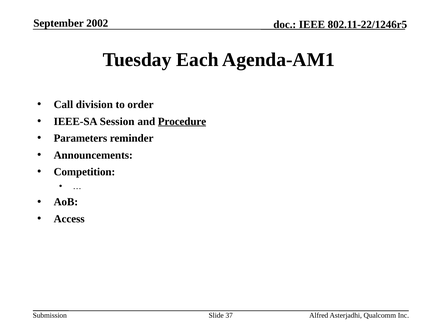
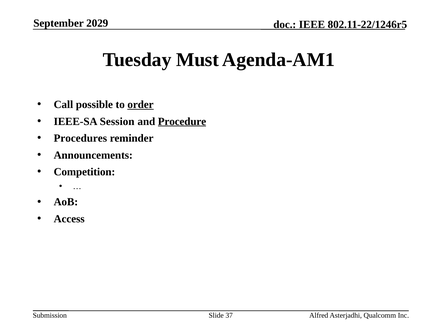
2002: 2002 -> 2029 (97, 23)
Each: Each -> Must (198, 60)
division: division -> possible (94, 104)
order underline: none -> present (141, 104)
Parameters: Parameters -> Procedures (80, 138)
